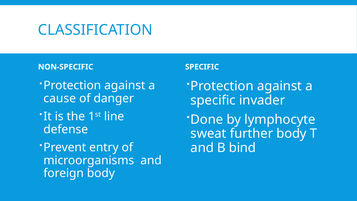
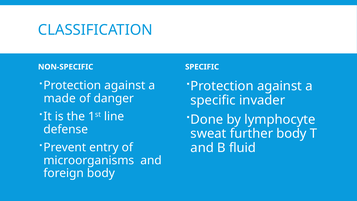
cause: cause -> made (60, 98)
bind: bind -> fluid (242, 148)
